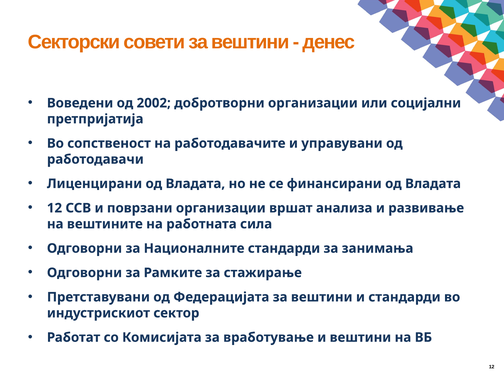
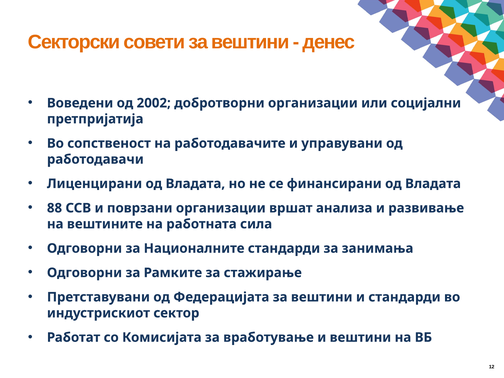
12: 12 -> 88 (54, 208)
